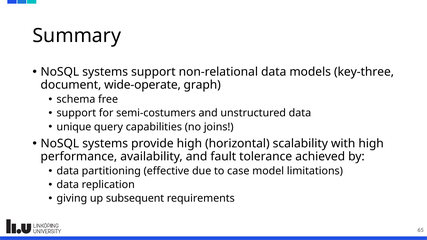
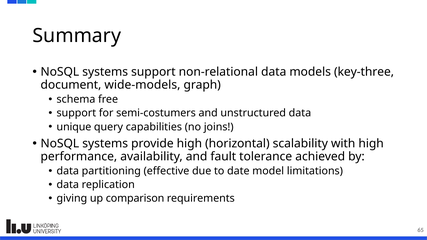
wide-operate: wide-operate -> wide-models (142, 85)
case: case -> date (238, 171)
subsequent: subsequent -> comparison (135, 199)
